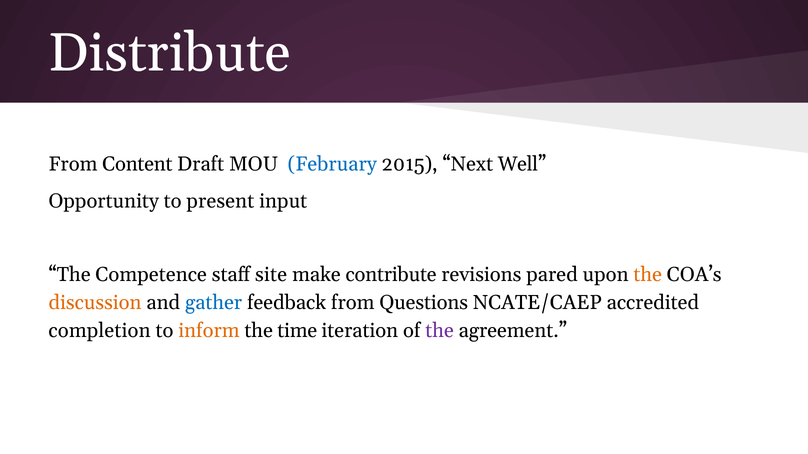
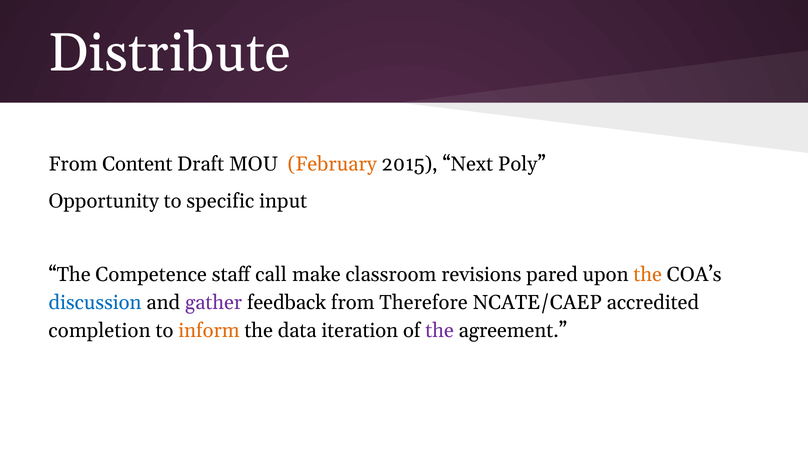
February colour: blue -> orange (332, 165)
Well: Well -> Poly (522, 165)
present: present -> specific (220, 201)
site: site -> call (271, 275)
contribute: contribute -> classroom (391, 275)
discussion colour: orange -> blue (95, 303)
gather colour: blue -> purple (214, 303)
Questions: Questions -> Therefore (424, 303)
time: time -> data (297, 331)
